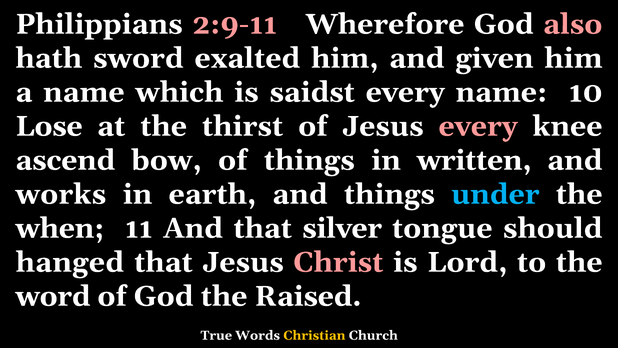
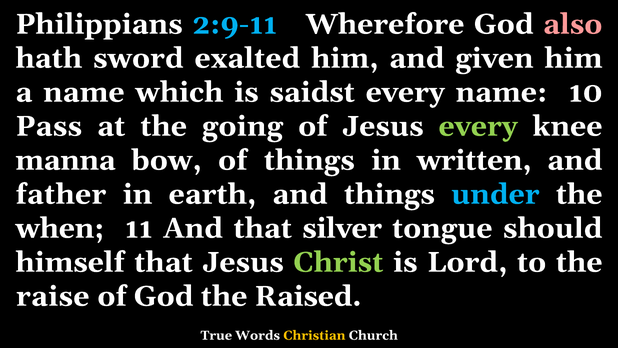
2:9-11 colour: pink -> light blue (235, 24)
Lose: Lose -> Pass (49, 126)
thirst: thirst -> going (242, 126)
every colour: pink -> light green (478, 126)
ascend: ascend -> manna (65, 160)
works: works -> father (61, 194)
hanged: hanged -> himself (70, 262)
Christ colour: pink -> light green (338, 262)
word: word -> raise (53, 296)
